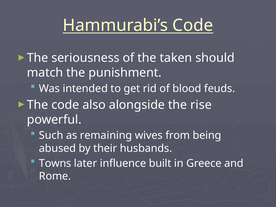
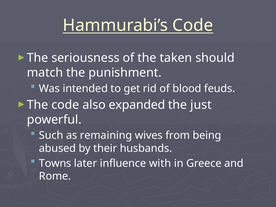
alongside: alongside -> expanded (137, 105)
rise: rise -> just (201, 105)
built: built -> with (160, 163)
